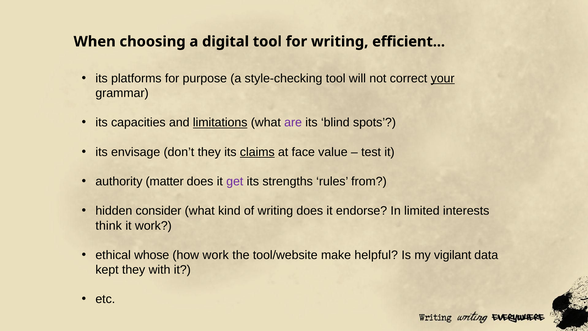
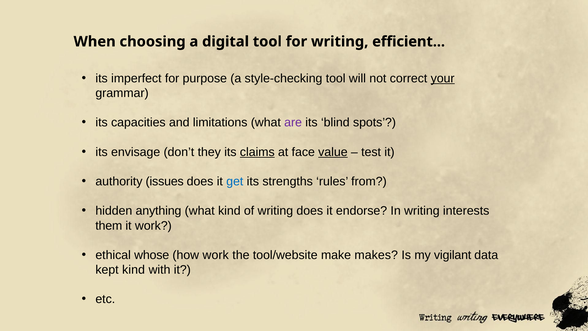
platforms: platforms -> imperfect (136, 78)
limitations underline: present -> none (220, 123)
value underline: none -> present (333, 152)
matter: matter -> issues (165, 181)
get colour: purple -> blue (235, 181)
consider: consider -> anything (159, 211)
In limited: limited -> writing (422, 211)
think: think -> them (109, 225)
helpful: helpful -> makes (376, 255)
kept they: they -> kind (134, 270)
